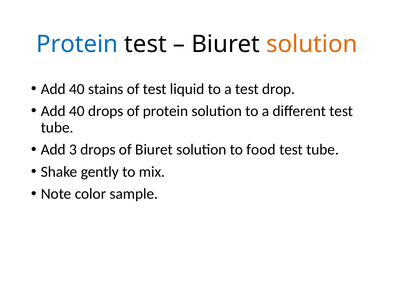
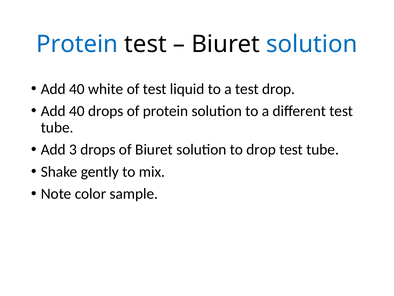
solution colour: orange -> blue (312, 44)
stains: stains -> white (106, 89)
to food: food -> drop (261, 149)
